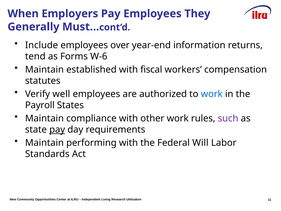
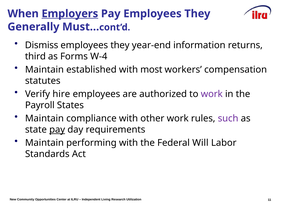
Employers underline: none -> present (70, 14)
Include: Include -> Dismiss (42, 45)
over: over -> they (120, 45)
tend: tend -> third (35, 56)
W-6: W-6 -> W-4 (99, 56)
fiscal: fiscal -> most (151, 70)
well: well -> hire (61, 94)
work colour: blue -> purple (212, 94)
